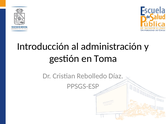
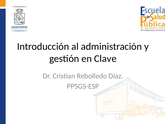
Toma: Toma -> Clave (105, 59)
